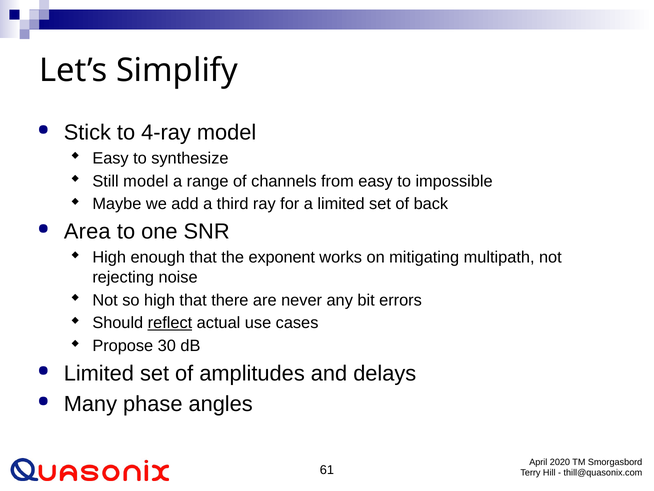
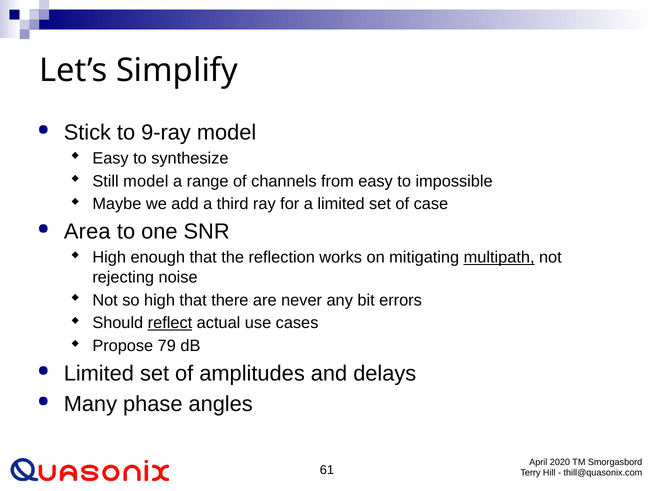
4-ray: 4-ray -> 9-ray (166, 132)
back: back -> case (431, 204)
exponent: exponent -> reflection (282, 257)
multipath underline: none -> present (499, 257)
30: 30 -> 79 (167, 346)
